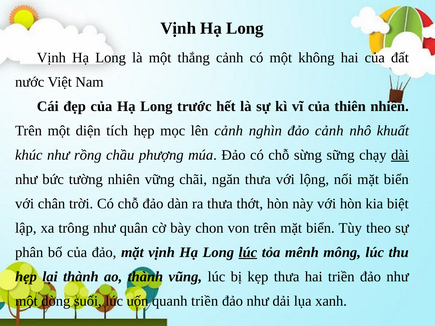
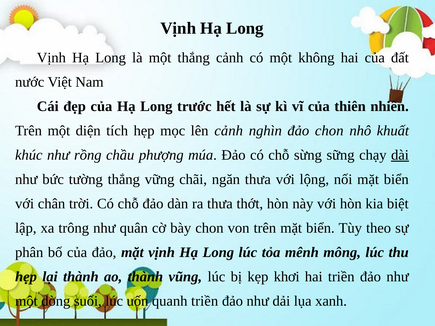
đảo cảnh: cảnh -> chon (329, 131)
tường nhiên: nhiên -> thắng (124, 179)
lúc underline: present -> none (248, 253)
kẹp thưa: thưa -> khơi (287, 277)
